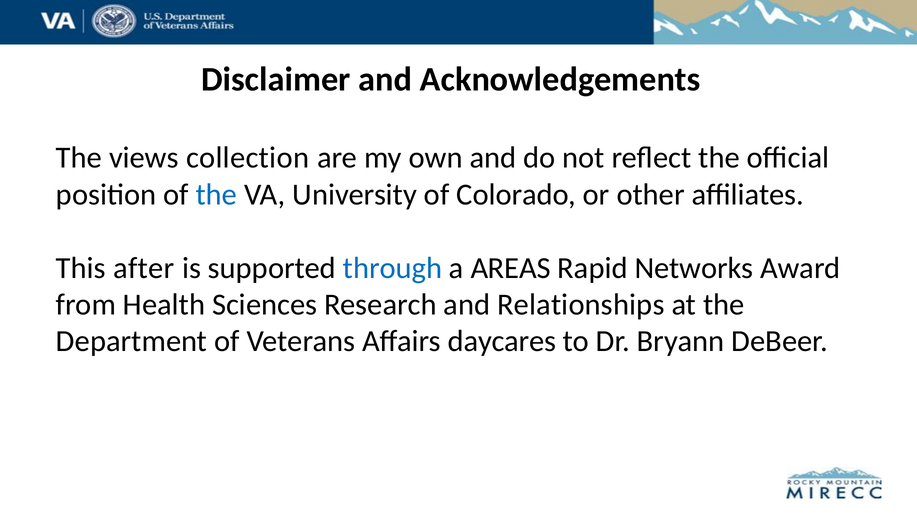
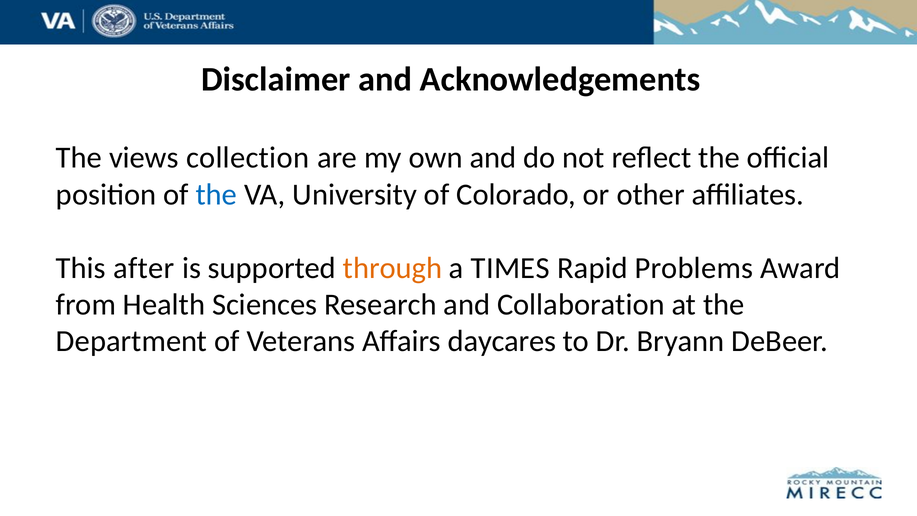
through colour: blue -> orange (392, 268)
AREAS: AREAS -> TIMES (510, 268)
Networks: Networks -> Problems (694, 268)
Relationships: Relationships -> Collaboration (581, 305)
